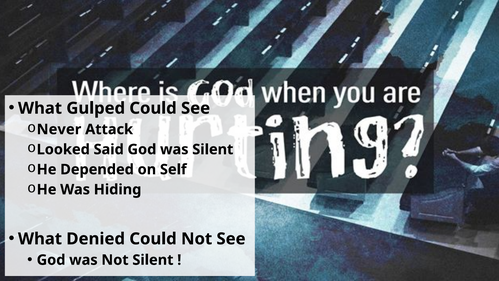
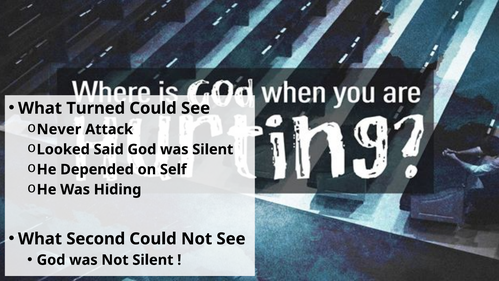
Gulped: Gulped -> Turned (96, 108)
Denied: Denied -> Second (96, 239)
